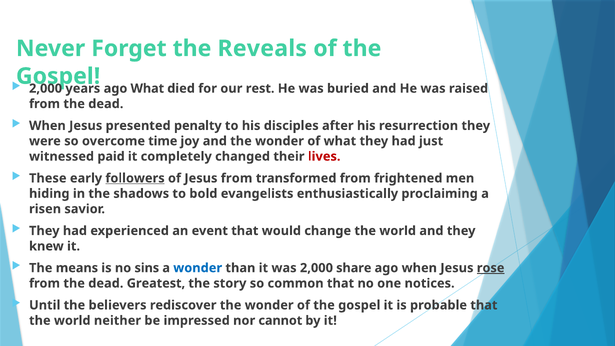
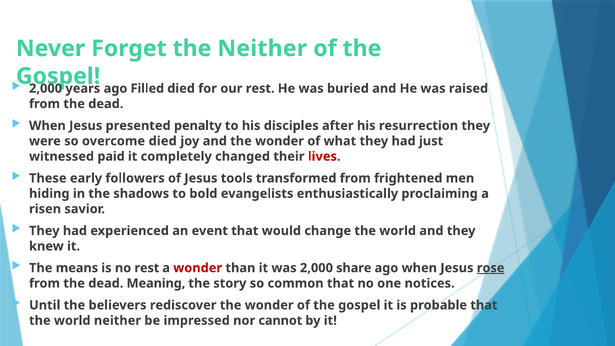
the Reveals: Reveals -> Neither (262, 49)
ago What: What -> Filled (147, 88)
overcome time: time -> died (163, 141)
followers underline: present -> none (135, 178)
Jesus from: from -> tools (237, 178)
no sins: sins -> rest (147, 268)
wonder colour: blue -> red (198, 268)
Greatest: Greatest -> Meaning (156, 283)
